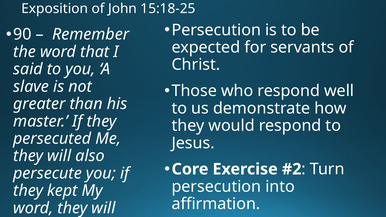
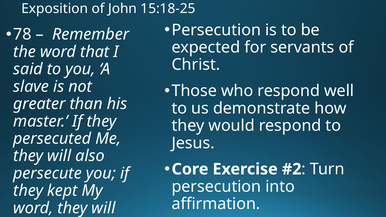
90: 90 -> 78 (22, 34)
